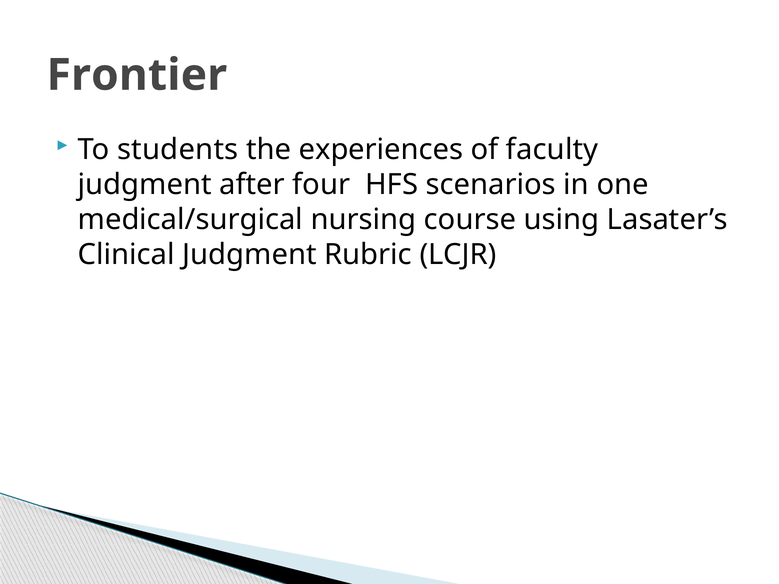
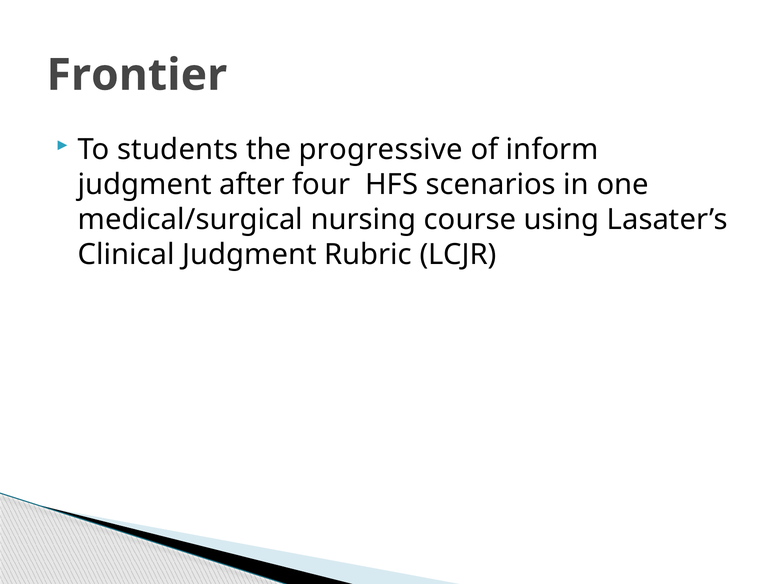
experiences: experiences -> progressive (381, 150)
faculty: faculty -> inform (552, 150)
